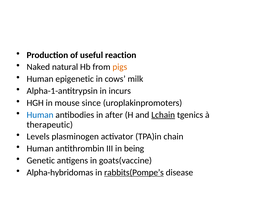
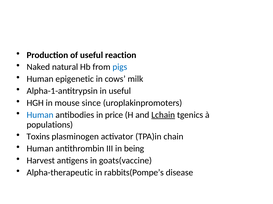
pigs colour: orange -> blue (120, 67)
in incurs: incurs -> useful (120, 91)
after: after -> price (114, 115)
therapeutic: therapeutic -> populations (50, 125)
Levels: Levels -> Toxins (38, 137)
Genetic: Genetic -> Harvest (41, 161)
Alpha-hybridomas: Alpha-hybridomas -> Alpha-therapeutic (60, 173)
rabbits(Pompe’s underline: present -> none (134, 173)
